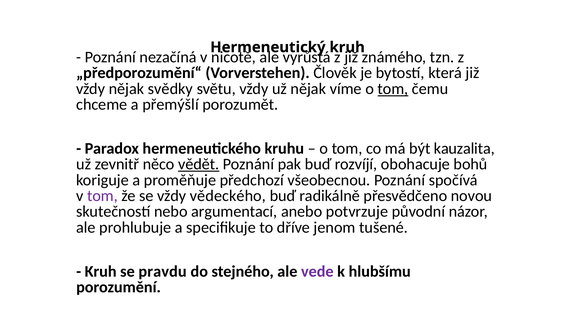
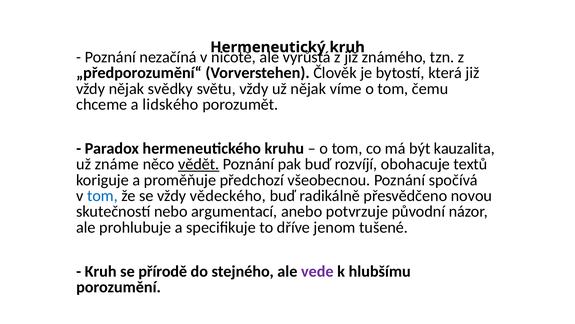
tom underline: present -> none (393, 89)
přemýšlí: přemýšlí -> lidského (171, 104)
zevnitř: zevnitř -> známe (117, 164)
bohů: bohů -> textů (471, 164)
tom colour: purple -> blue (102, 195)
pravdu: pravdu -> přírodě (163, 271)
